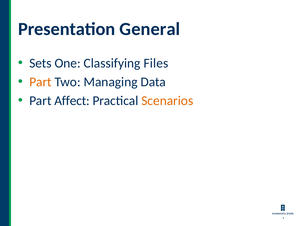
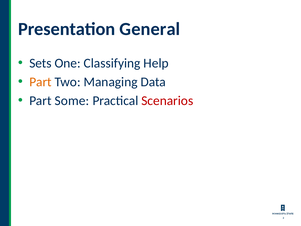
Files: Files -> Help (156, 63)
Affect: Affect -> Some (72, 101)
Scenarios colour: orange -> red (167, 101)
